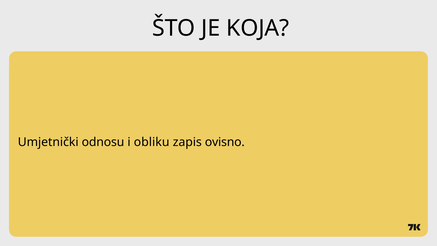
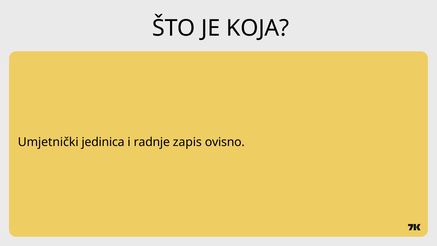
odnosu: odnosu -> jedinica (103, 142)
obliku: obliku -> radnje (152, 142)
